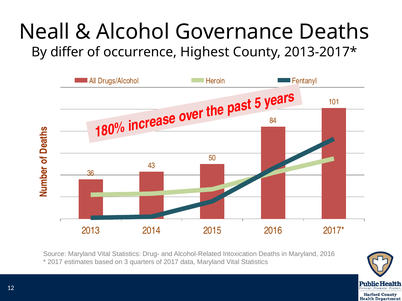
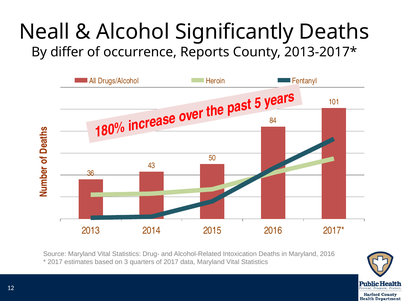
Governance: Governance -> Significantly (234, 32)
Highest: Highest -> Reports (205, 52)
